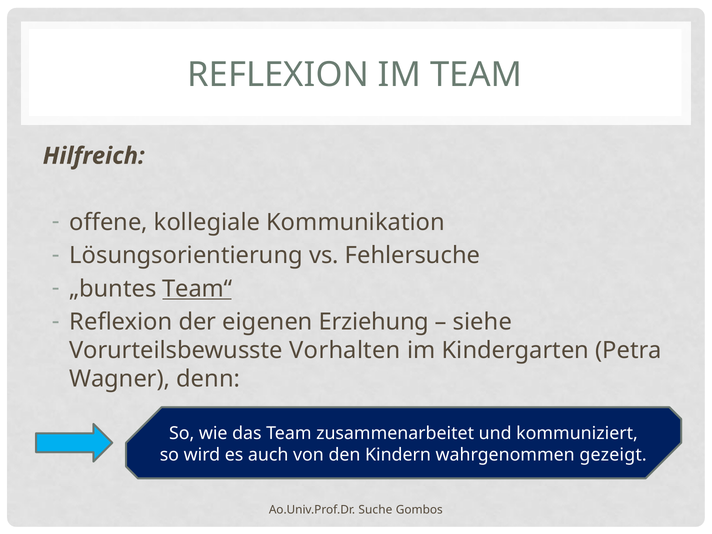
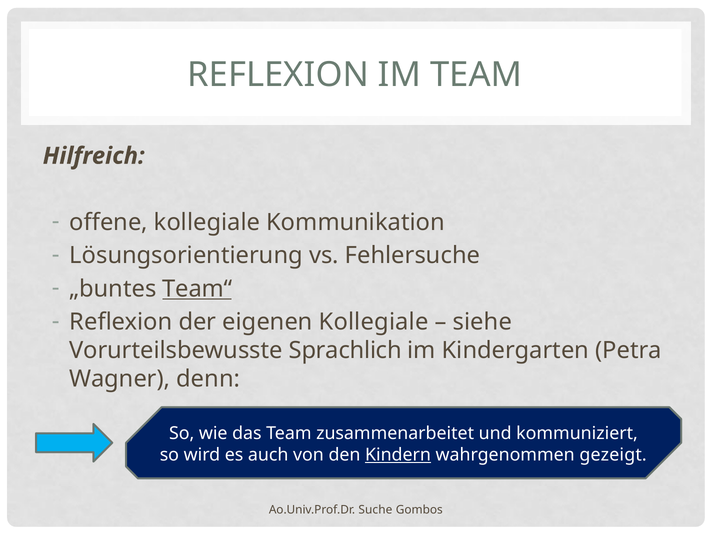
eigenen Erziehung: Erziehung -> Kollegiale (374, 322)
Vorhalten: Vorhalten -> Sprachlich (345, 350)
Kindern underline: none -> present (398, 455)
